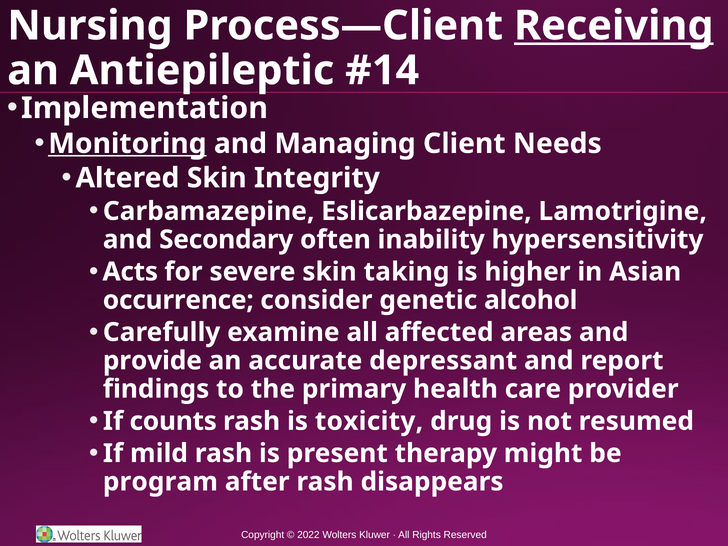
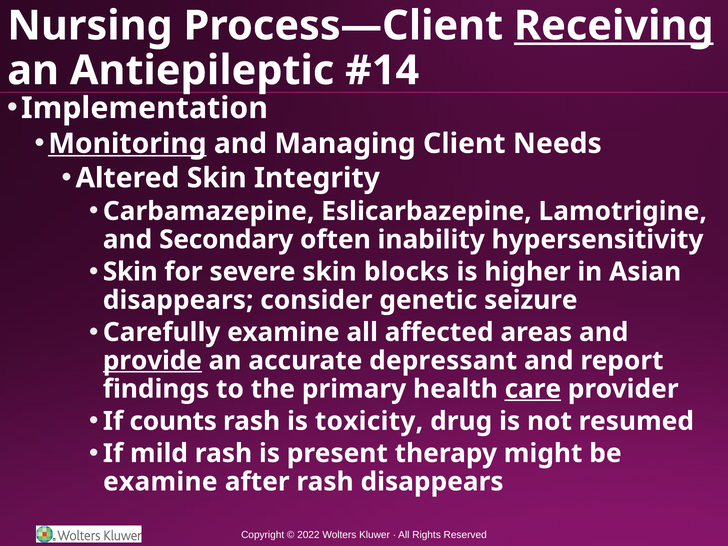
Acts: Acts -> Skin (130, 272)
taking: taking -> blocks (407, 272)
occurrence: occurrence -> disappears (178, 300)
alcohol: alcohol -> seizure (531, 300)
provide underline: none -> present (152, 361)
care underline: none -> present (533, 389)
program: program -> examine (160, 482)
